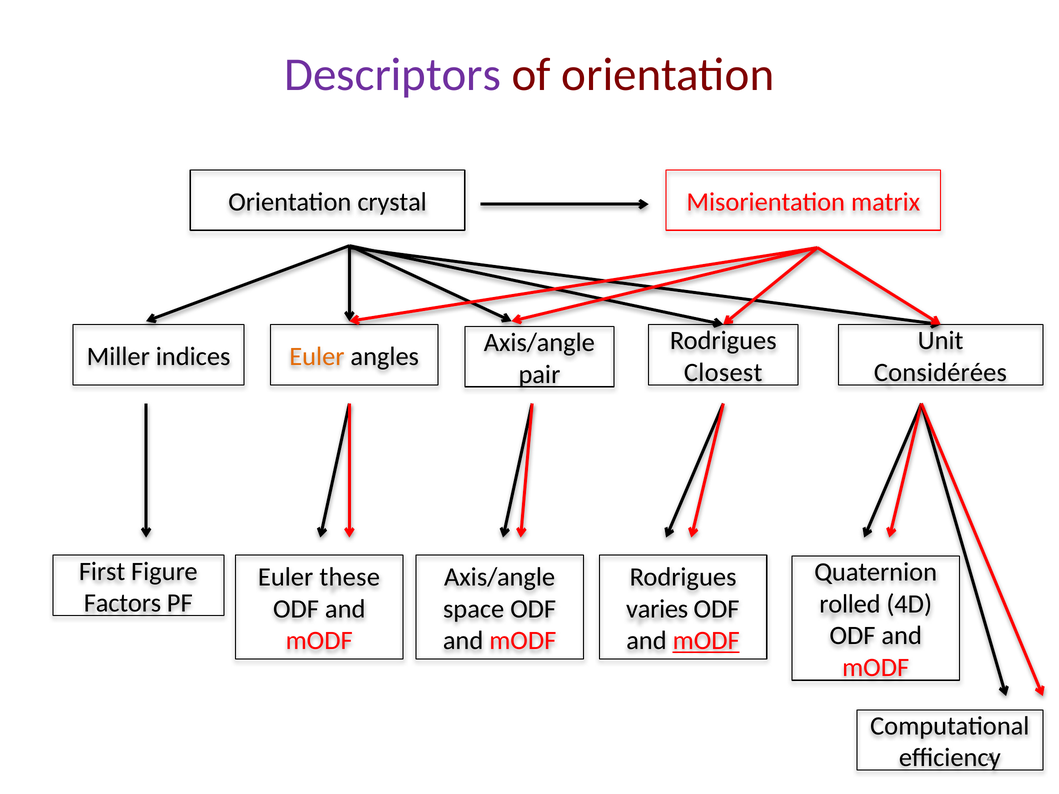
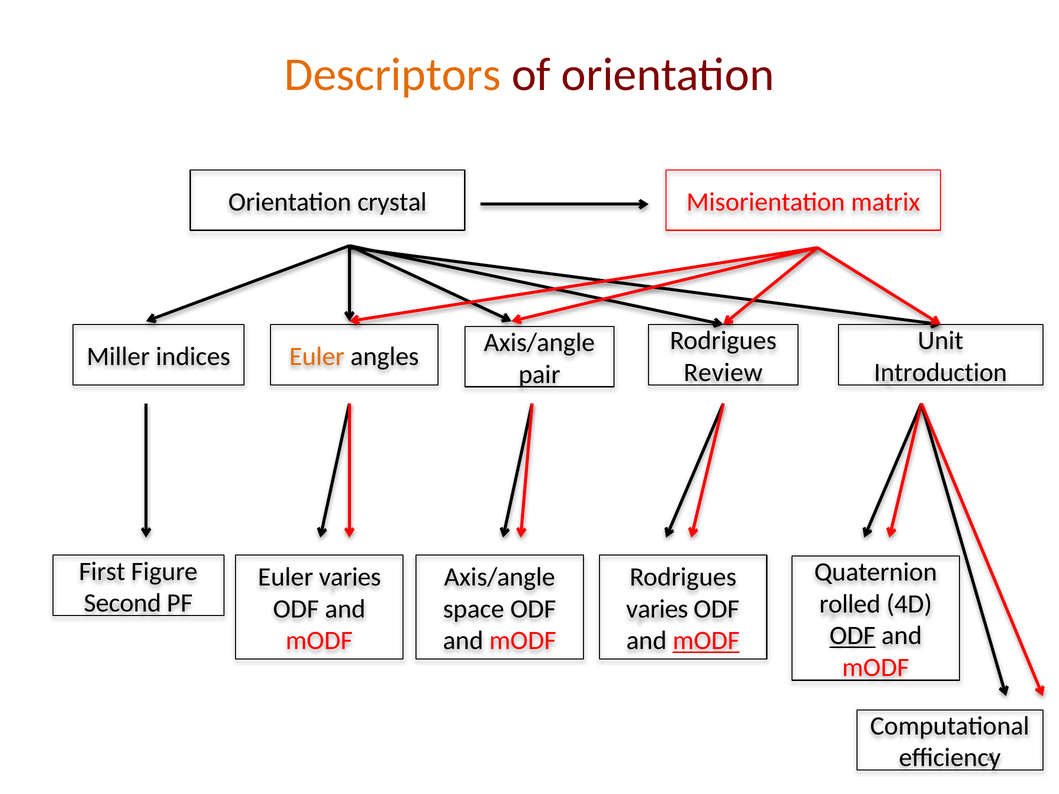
Descriptors colour: purple -> orange (393, 75)
Closest: Closest -> Review (723, 373)
Considérées: Considérées -> Introduction (941, 373)
Euler these: these -> varies (350, 577)
Factors: Factors -> Second (122, 603)
ODF underline: none -> present (853, 636)
